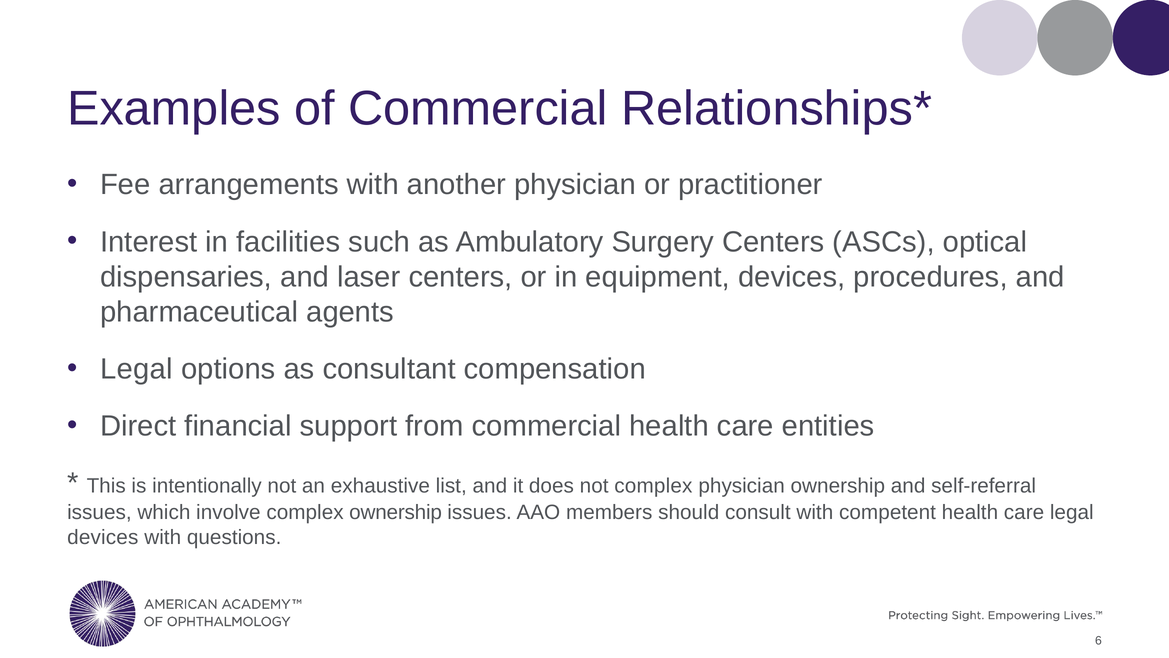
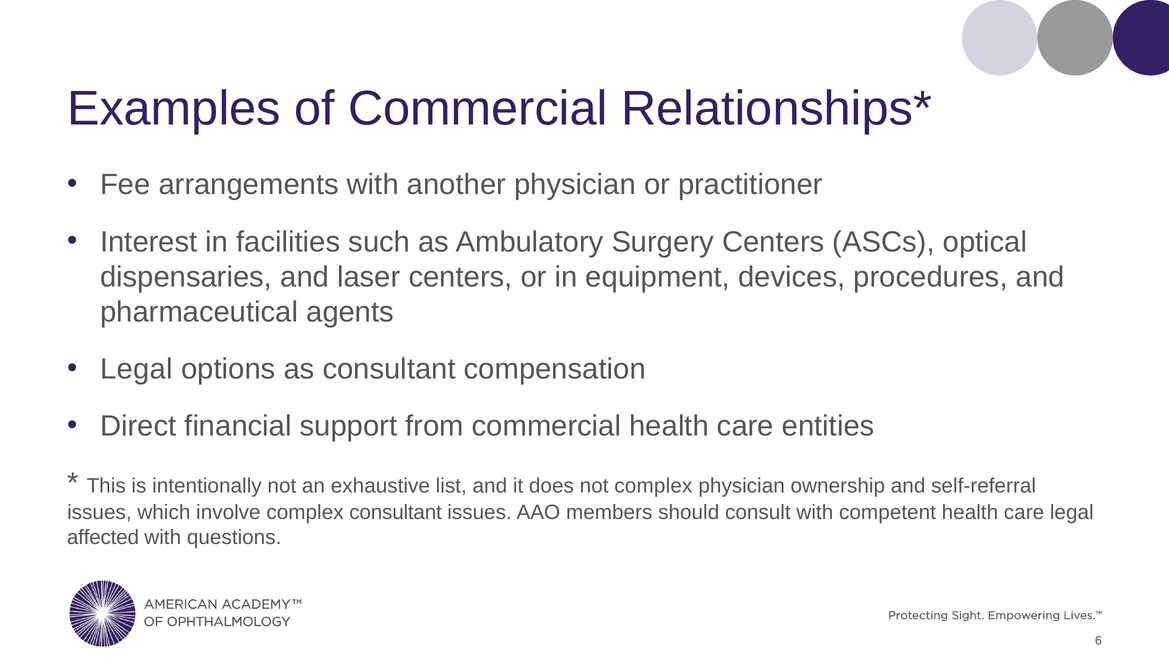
complex ownership: ownership -> consultant (396, 512)
devices: devices -> affected (103, 537)
